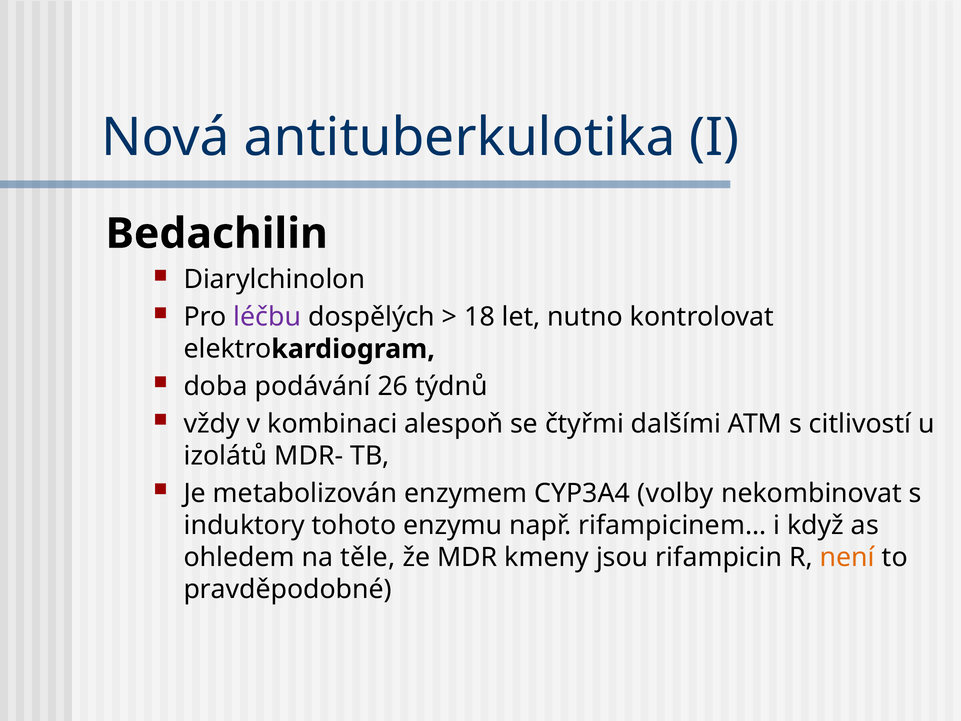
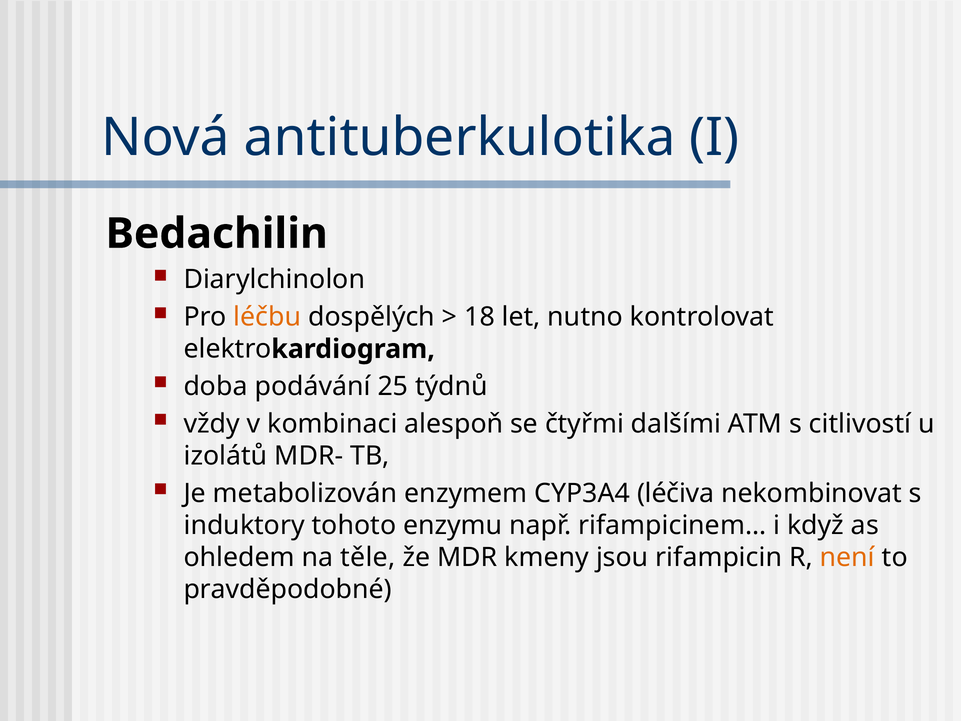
léčbu colour: purple -> orange (267, 317)
26: 26 -> 25 (393, 386)
volby: volby -> léčiva (676, 493)
